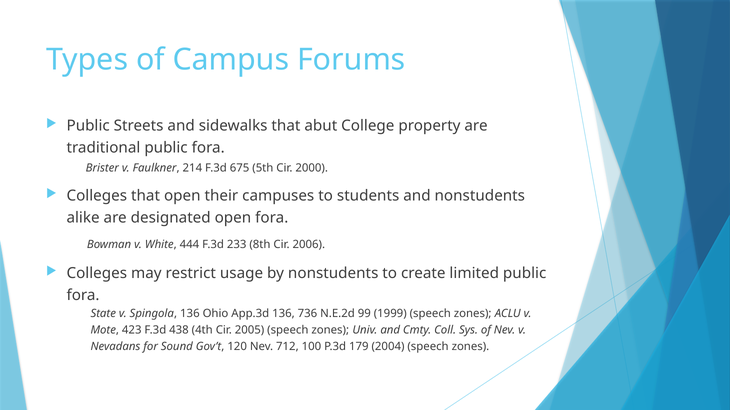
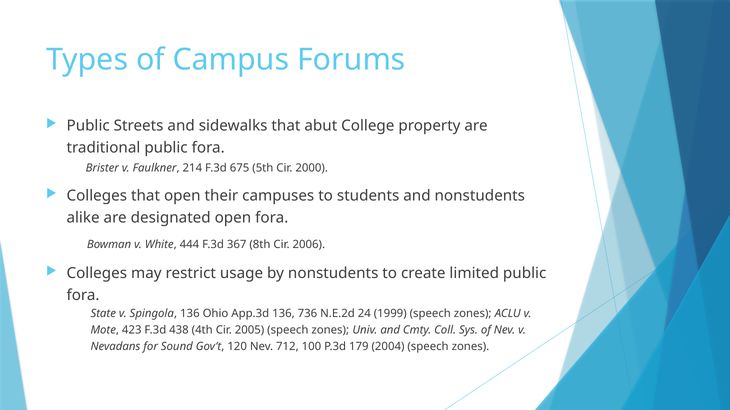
233: 233 -> 367 (237, 245)
99: 99 -> 24 (364, 314)
